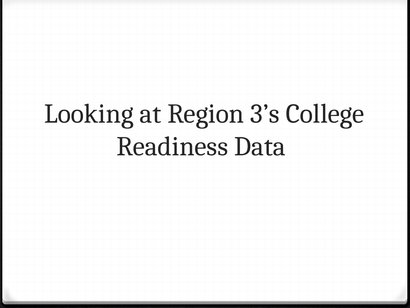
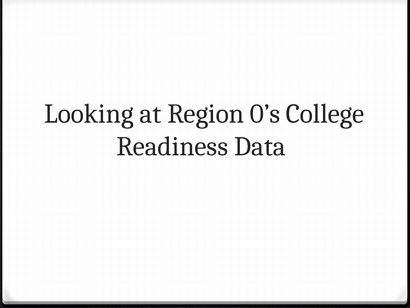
3’s: 3’s -> 0’s (265, 114)
